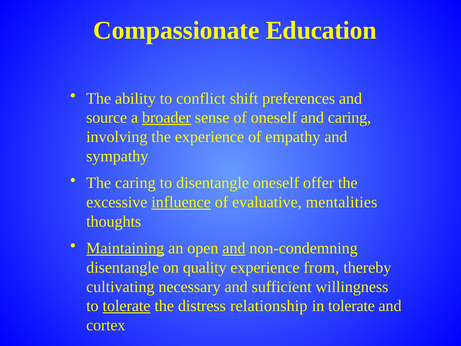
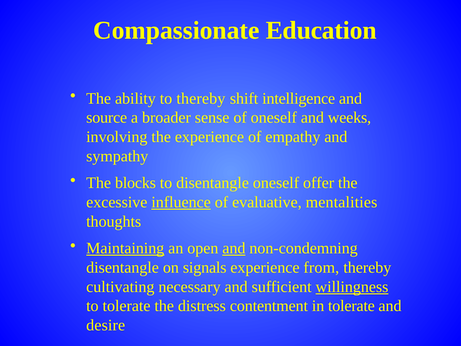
to conflict: conflict -> thereby (201, 98)
preferences: preferences -> intelligence (299, 98)
broader underline: present -> none (166, 118)
and caring: caring -> weeks (349, 118)
The caring: caring -> blocks (135, 183)
quality: quality -> signals (205, 267)
willingness underline: none -> present (352, 287)
tolerate underline: present -> none (127, 306)
relationship: relationship -> contentment (269, 306)
cortex: cortex -> desire (106, 325)
